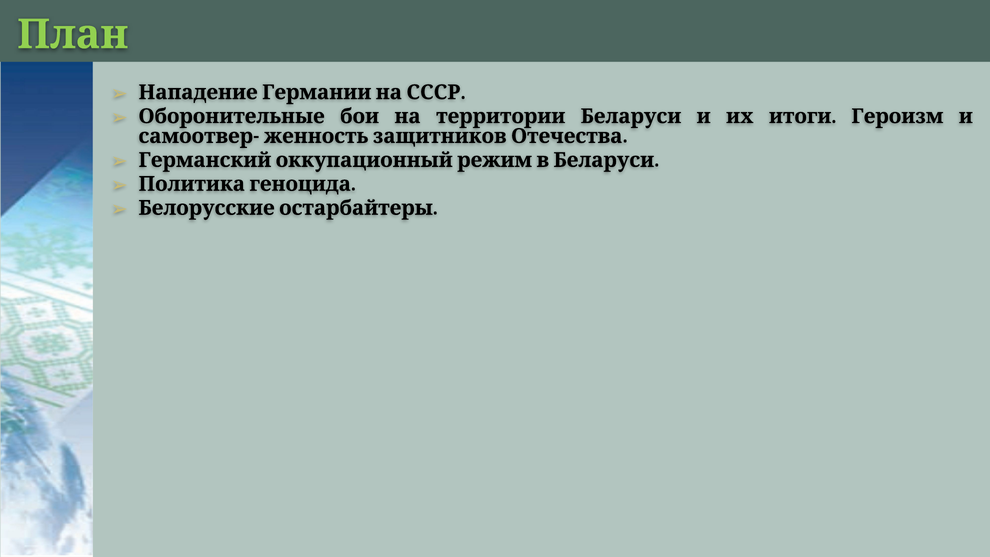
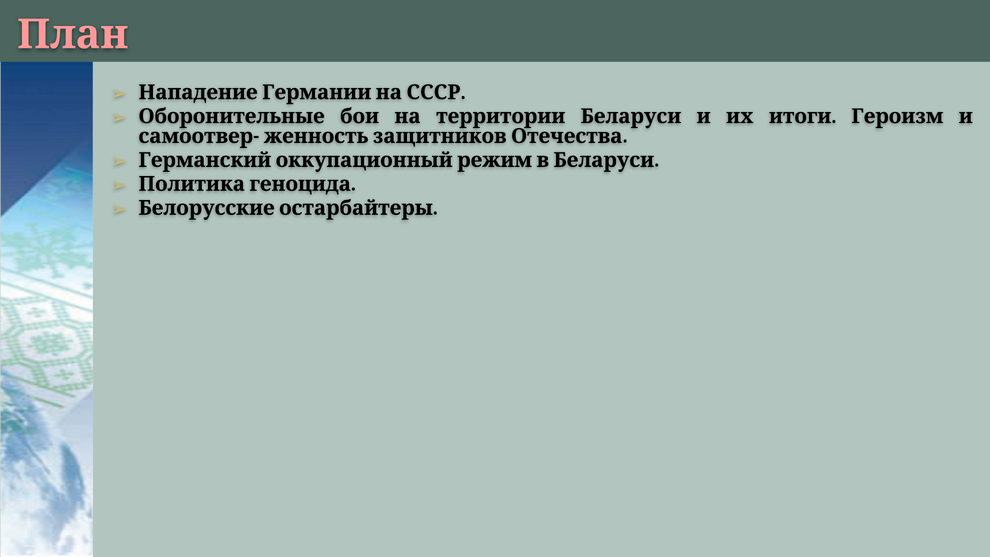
План colour: light green -> pink (73, 35)
